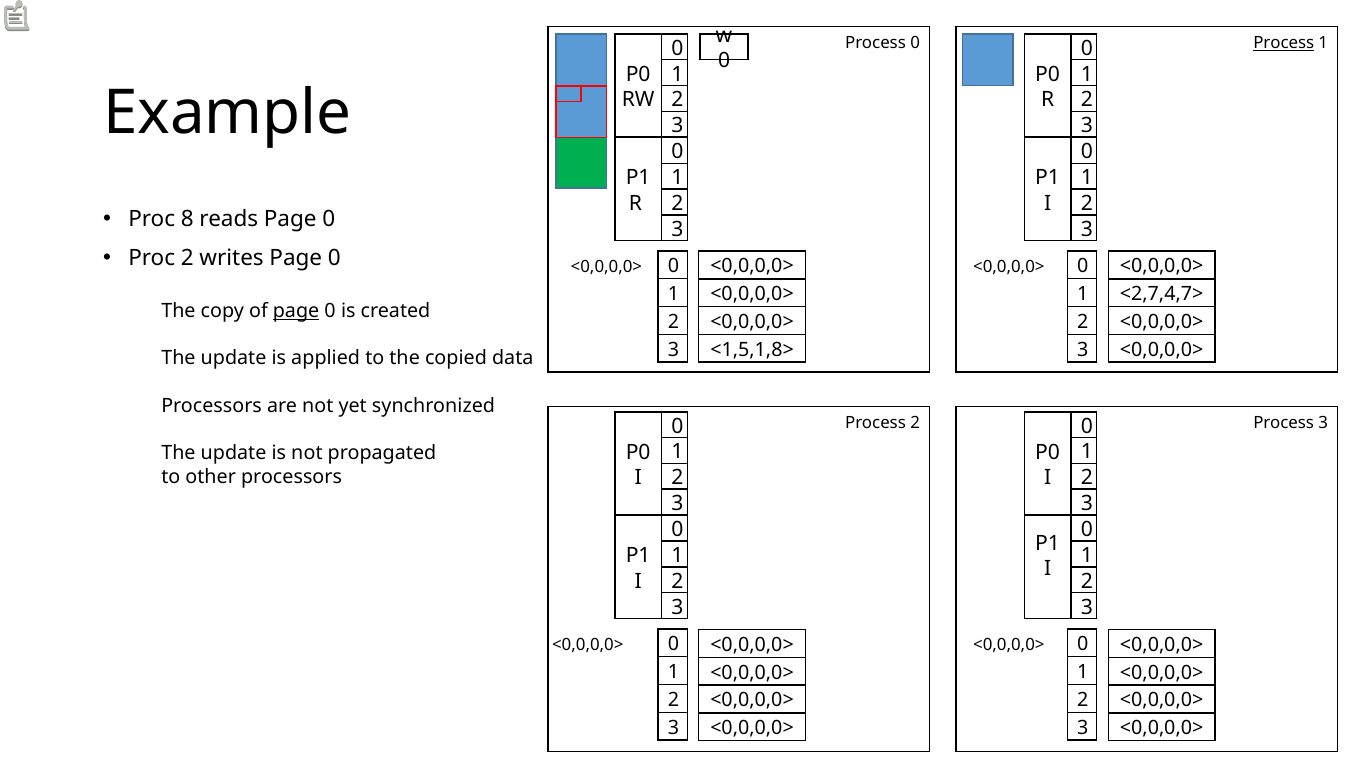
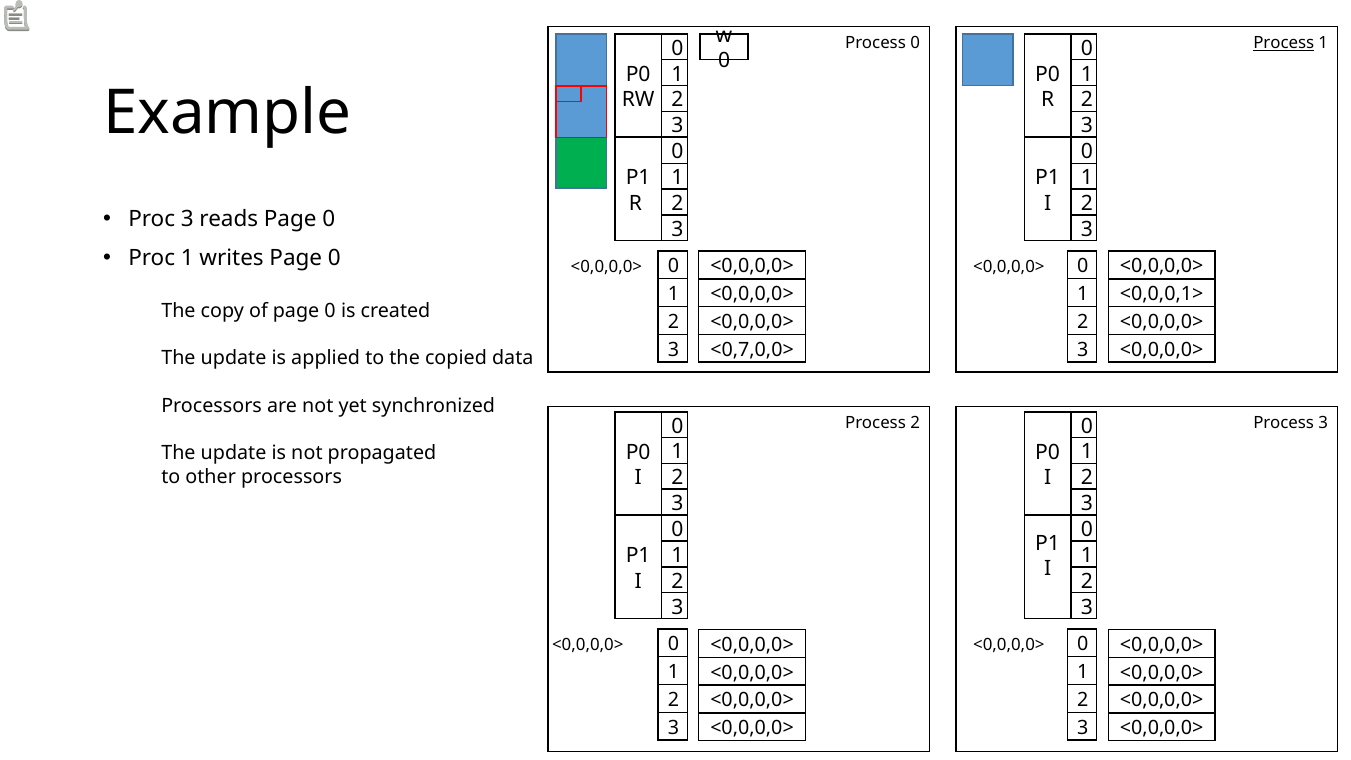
Proc 8: 8 -> 3 (187, 219)
Proc 2: 2 -> 1 (187, 258)
<2,7,4,7>: <2,7,4,7> -> <0,0,0,1> (1162, 294)
page underline: present -> none (296, 311)
<1,5,1,8>: <1,5,1,8> -> <0,7,0,0> (752, 349)
